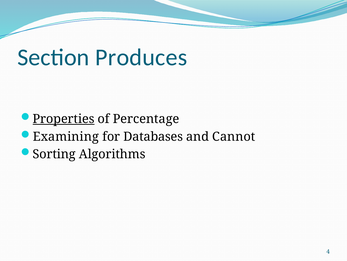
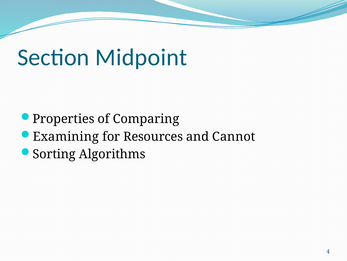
Produces: Produces -> Midpoint (141, 57)
Properties underline: present -> none (64, 119)
Percentage: Percentage -> Comparing (146, 119)
Databases: Databases -> Resources (153, 136)
